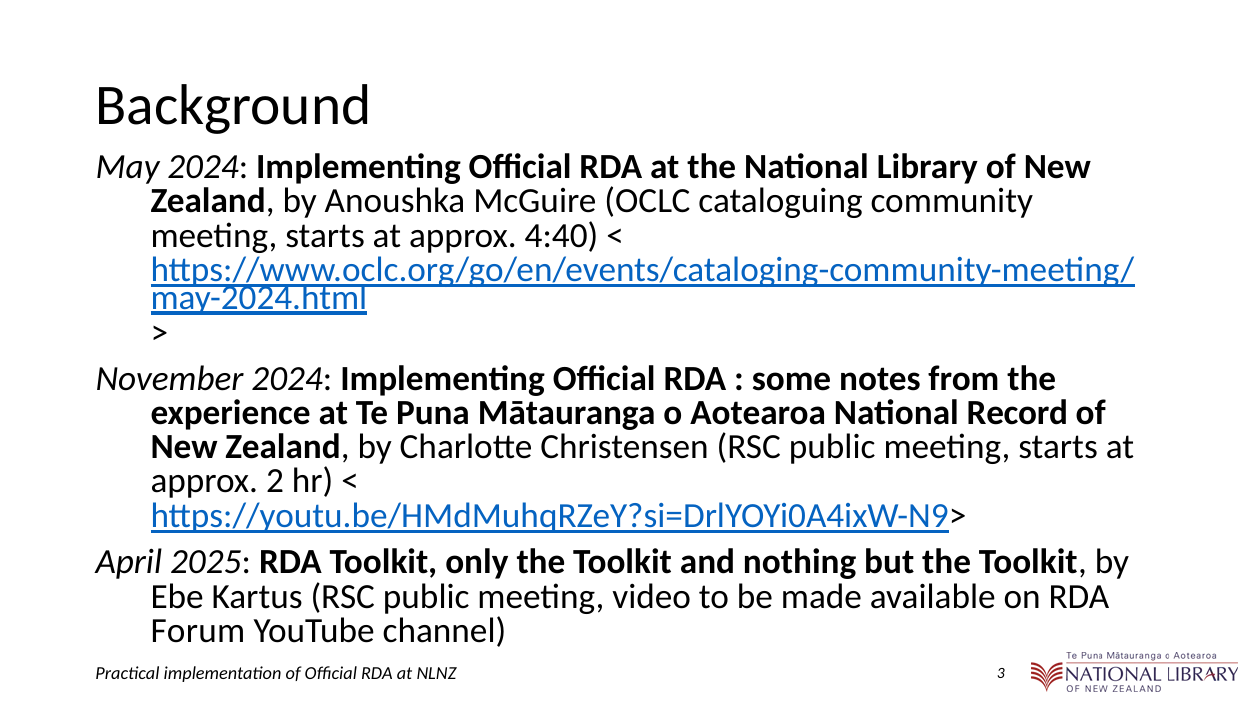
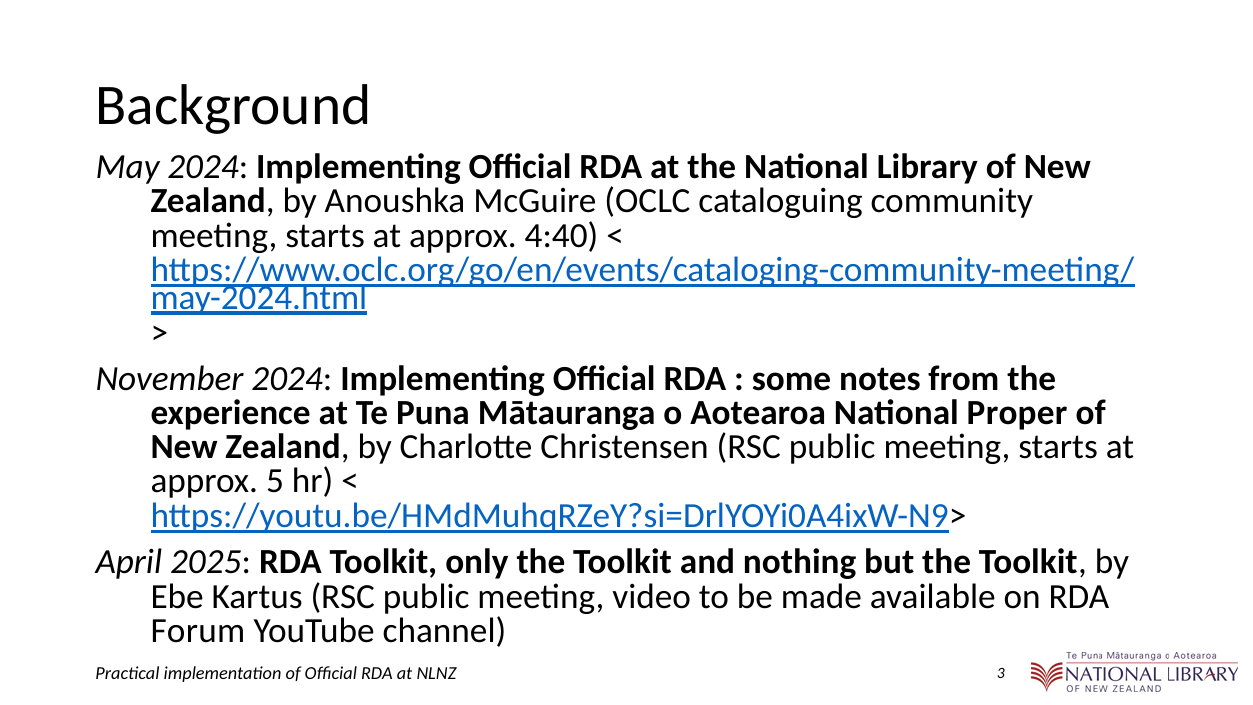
Record: Record -> Proper (1017, 413)
2: 2 -> 5 (275, 481)
